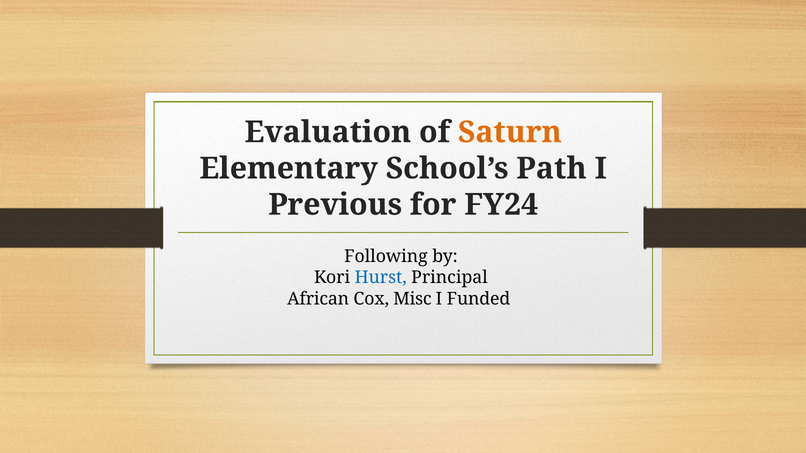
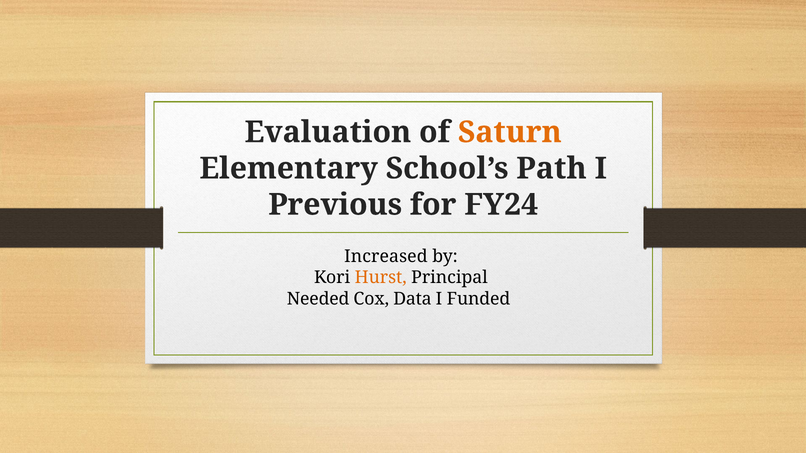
Following: Following -> Increased (386, 257)
Hurst colour: blue -> orange (381, 278)
African: African -> Needed (318, 299)
Misc: Misc -> Data (412, 299)
